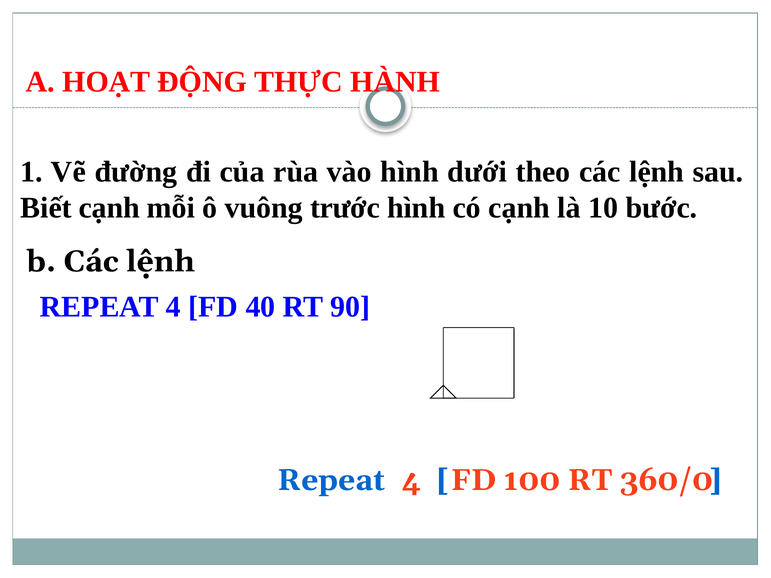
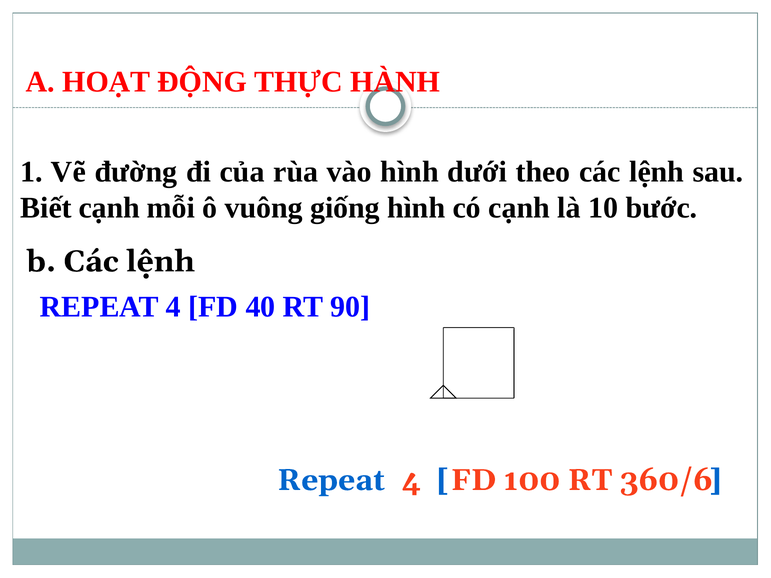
trước: trước -> giống (345, 208)
360/0: 360/0 -> 360/6 (666, 480)
